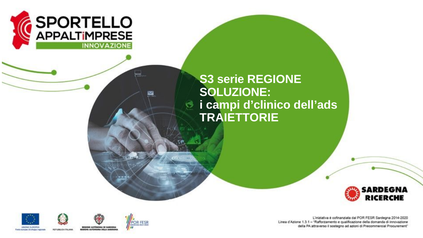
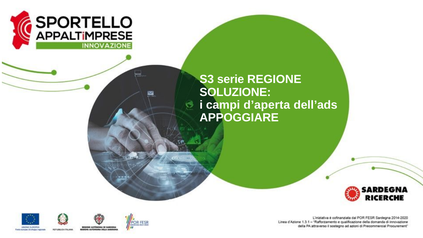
d’clinico: d’clinico -> d’aperta (267, 105)
TRAIETTORIE: TRAIETTORIE -> APPOGGIARE (239, 118)
